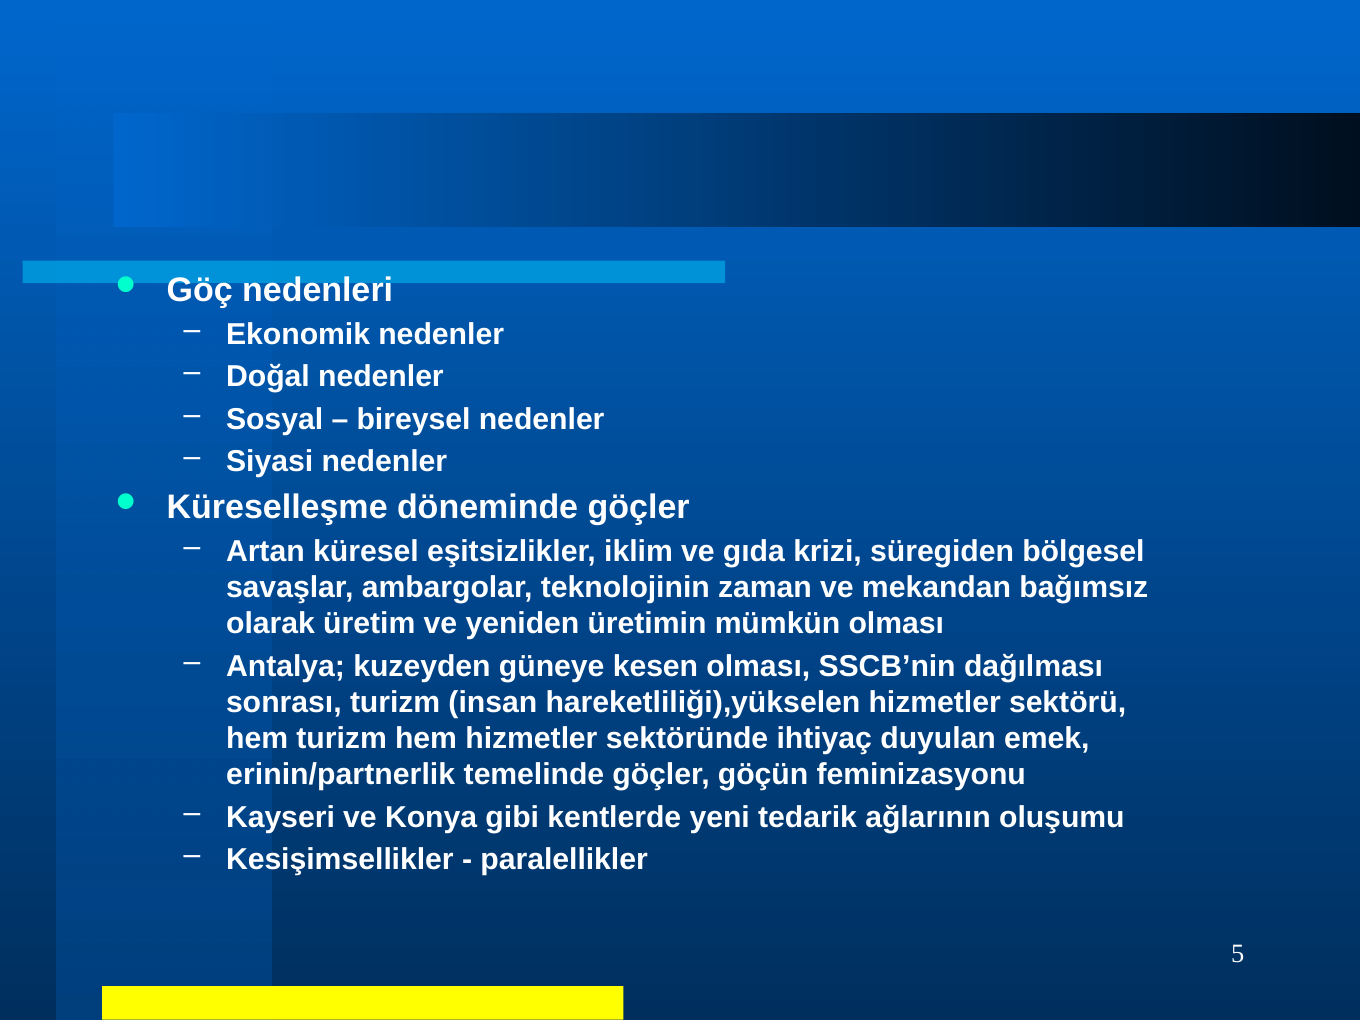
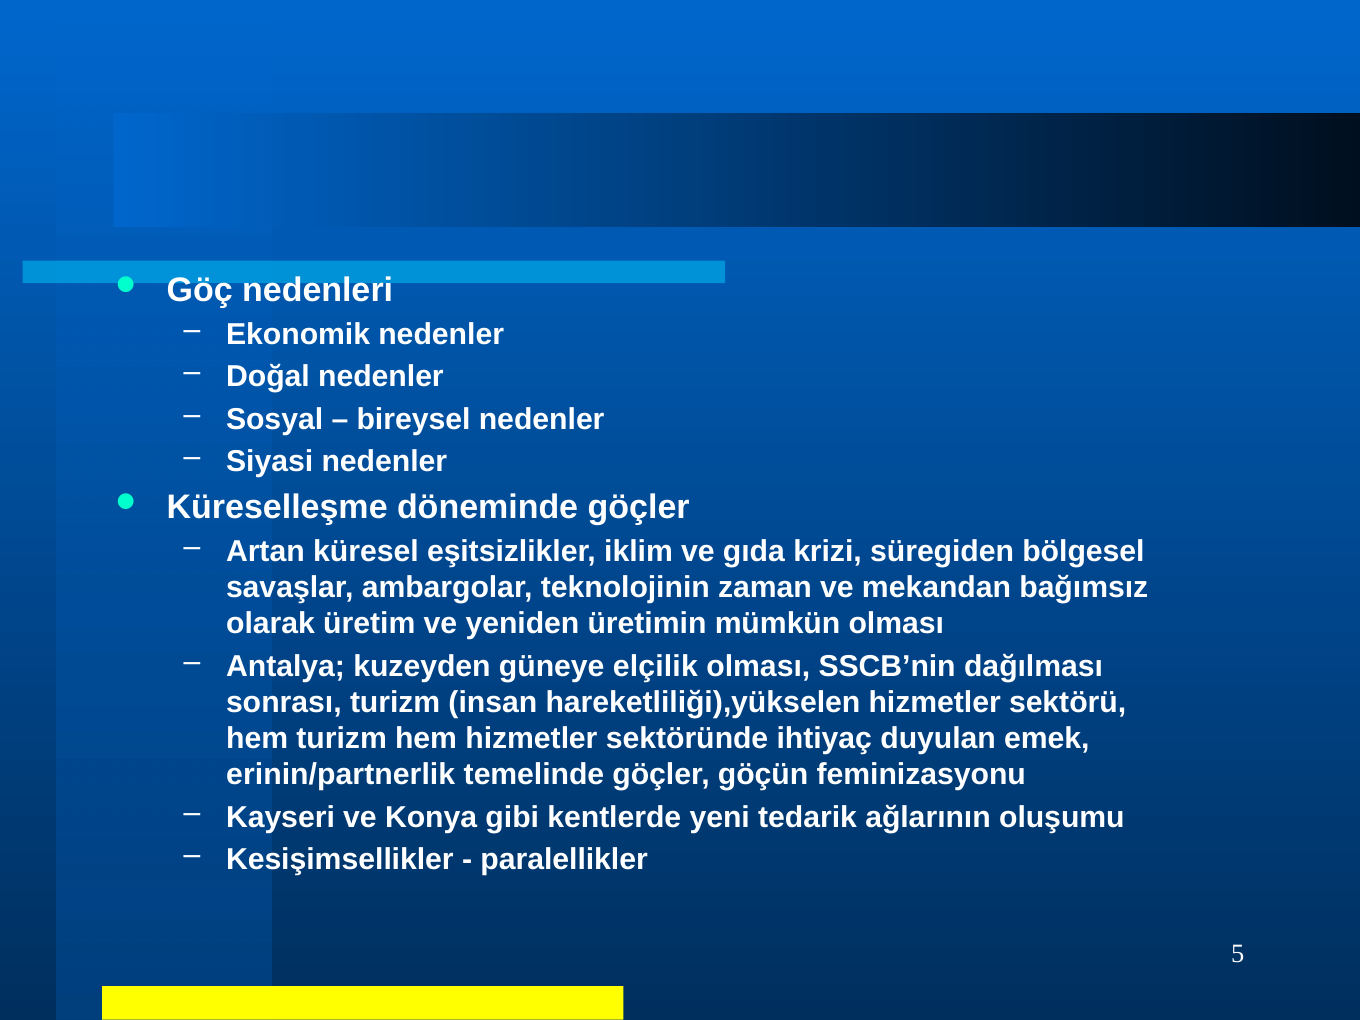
kesen: kesen -> elçilik (655, 666)
